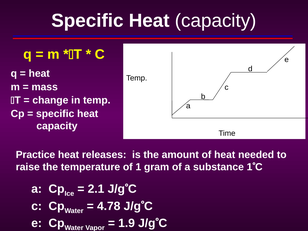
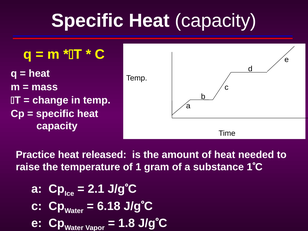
releases: releases -> released (104, 155)
4.78: 4.78 -> 6.18 (109, 206)
1.9: 1.9 -> 1.8 (127, 223)
